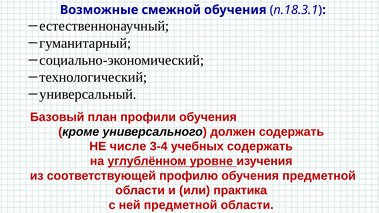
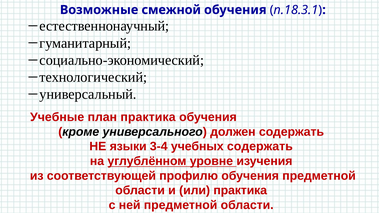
Базовый: Базовый -> Учебные (57, 117)
план профили: профили -> практика (148, 117)
числе: числе -> языки (128, 147)
